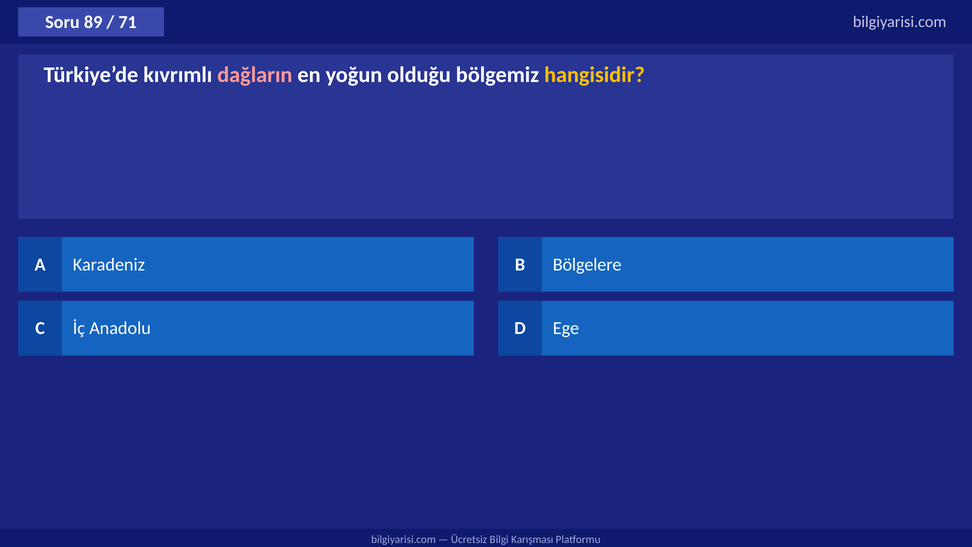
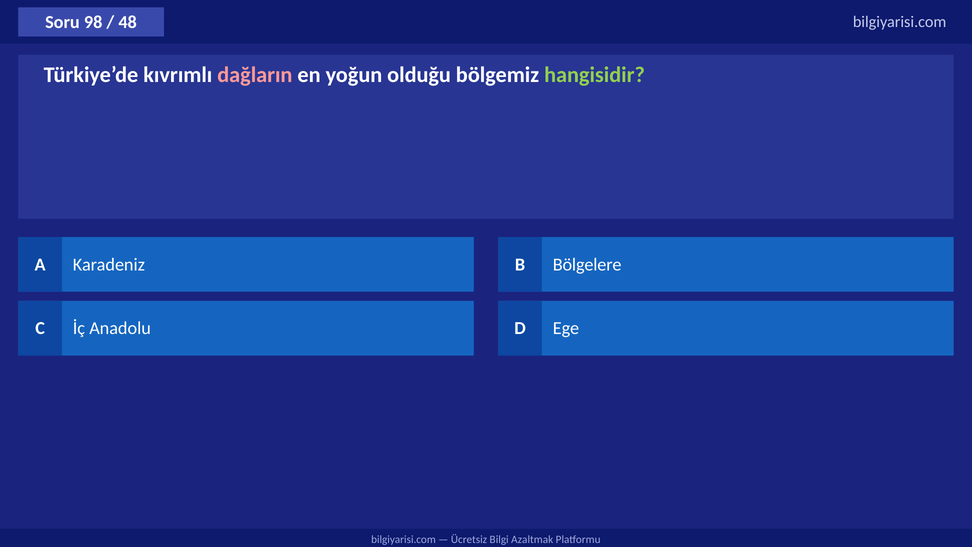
89: 89 -> 98 (93, 22)
71: 71 -> 48 (128, 22)
hangisidir colour: yellow -> light green (594, 75)
Karışması: Karışması -> Azaltmak (532, 539)
